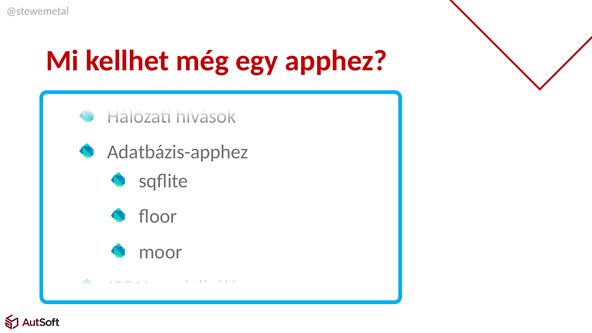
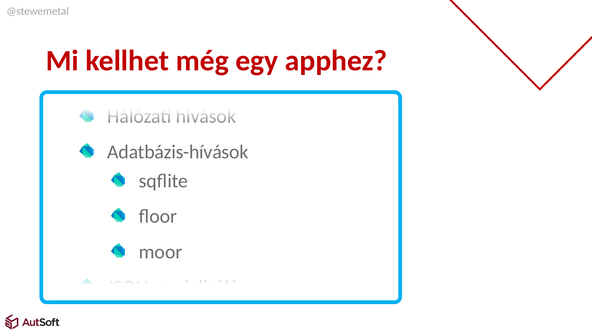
Adatbázis-apphez: Adatbázis-apphez -> Adatbázis-hívások (178, 152)
